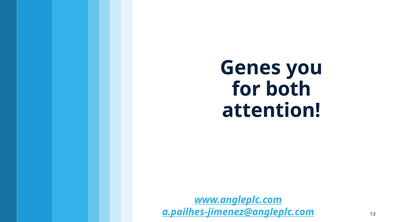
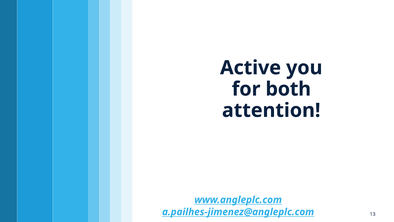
Genes: Genes -> Active (251, 68)
